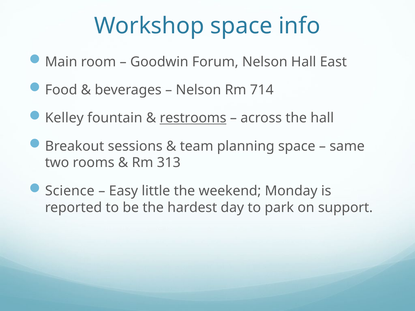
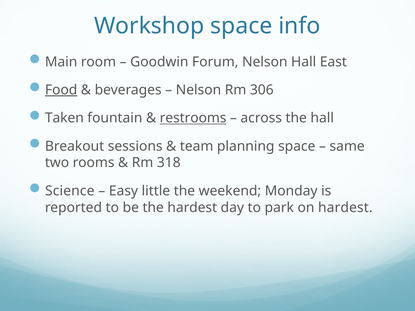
Food underline: none -> present (61, 90)
714: 714 -> 306 (262, 90)
Kelley: Kelley -> Taken (64, 118)
313: 313 -> 318 (169, 163)
on support: support -> hardest (345, 208)
